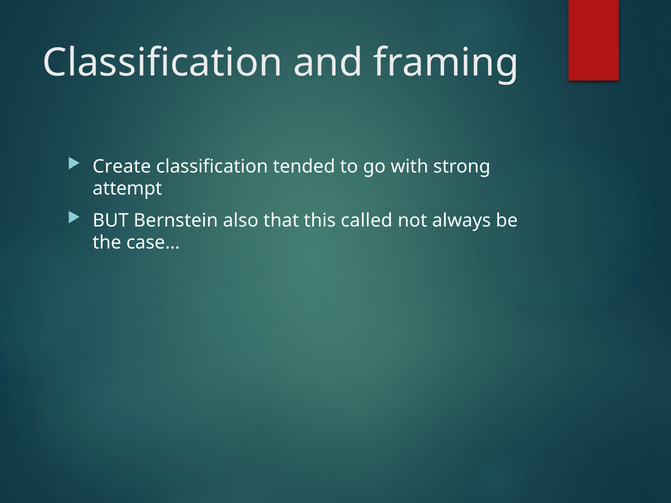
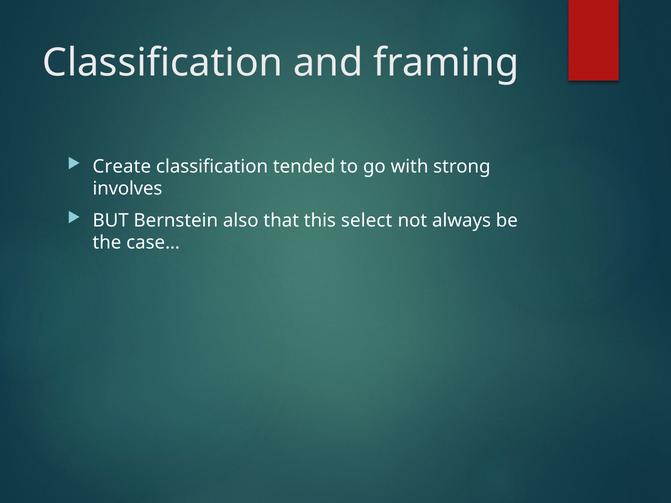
attempt: attempt -> involves (127, 189)
called: called -> select (367, 221)
